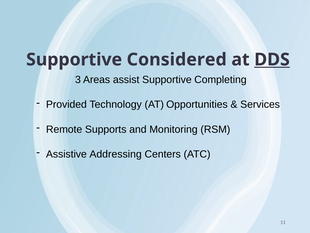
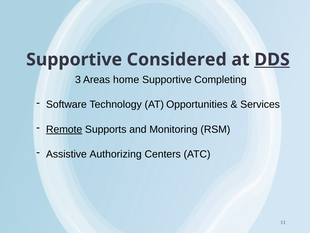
assist: assist -> home (126, 80)
Provided: Provided -> Software (66, 104)
Remote underline: none -> present (64, 129)
Addressing: Addressing -> Authorizing (116, 154)
